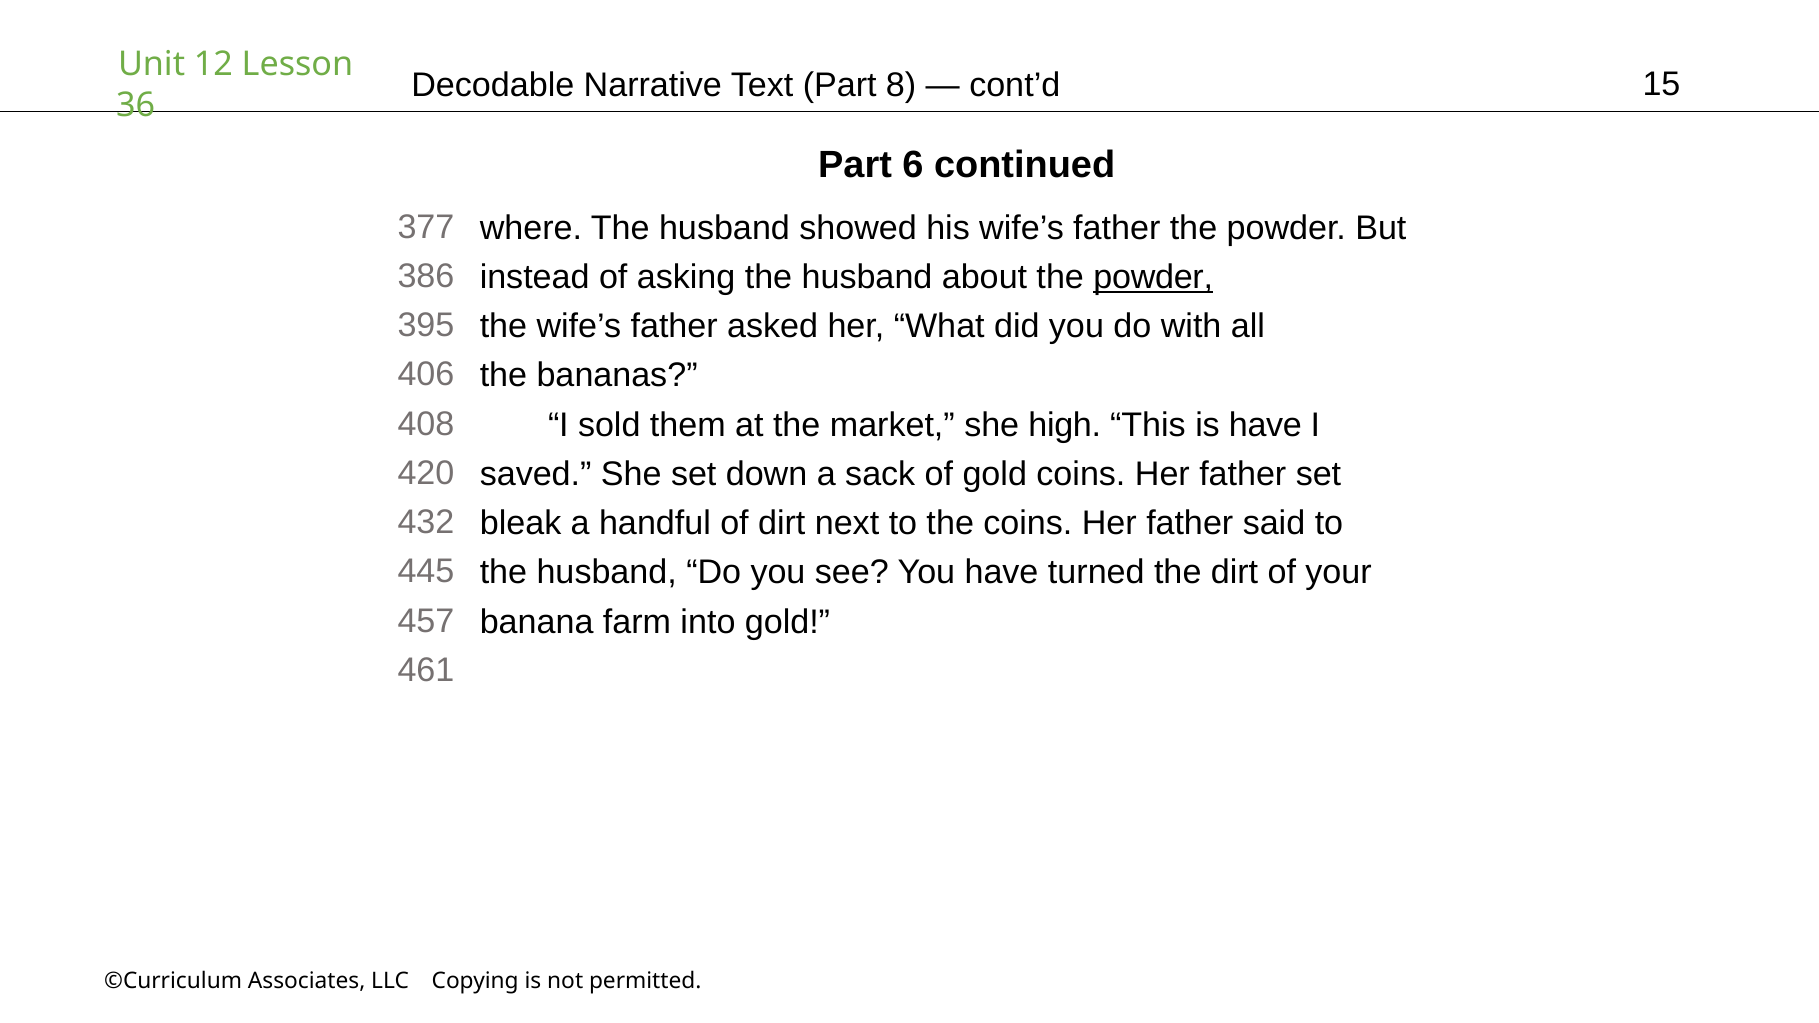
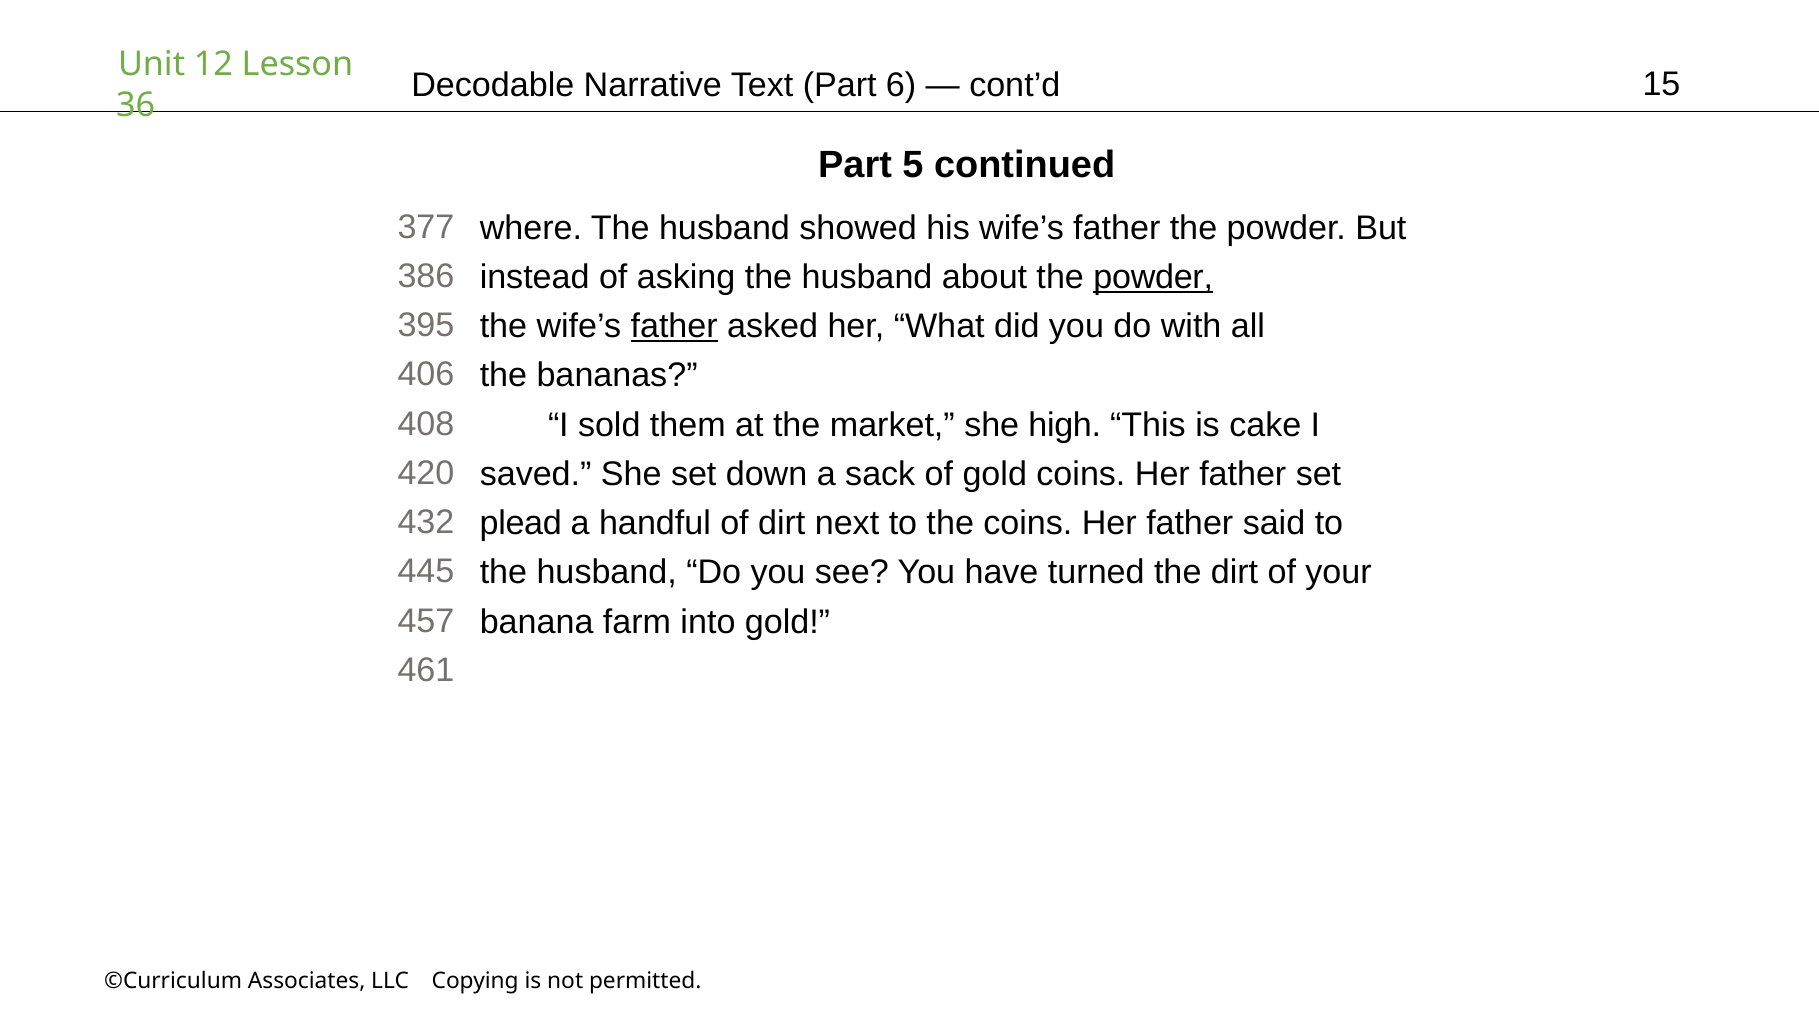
8: 8 -> 6 (901, 85)
6: 6 -> 5 (913, 165)
father underline: none -> present (674, 326)
is have: have -> cake (1265, 425)
bleak: bleak -> plead (521, 523)
